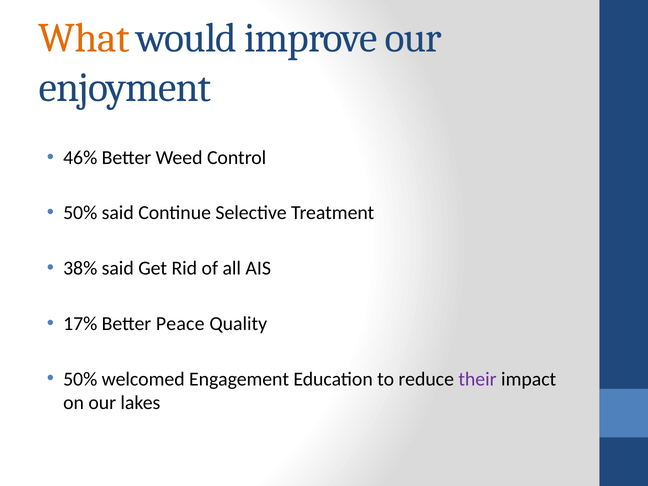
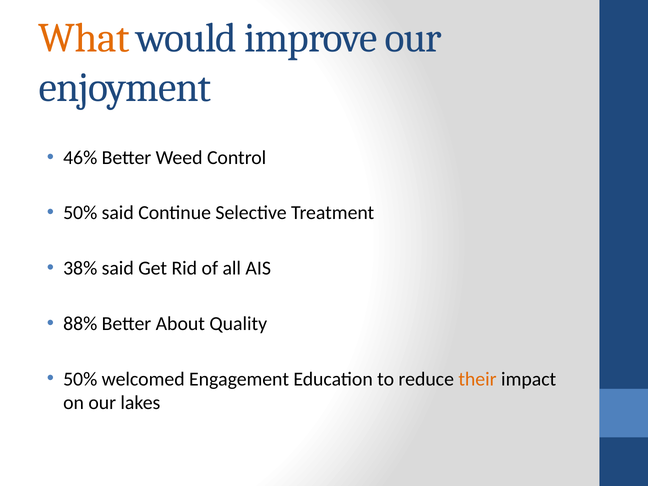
17%: 17% -> 88% (80, 324)
Peace: Peace -> About (180, 324)
their colour: purple -> orange (477, 379)
